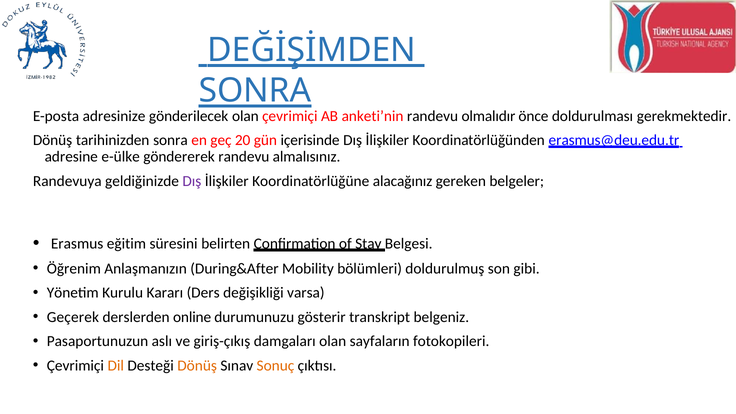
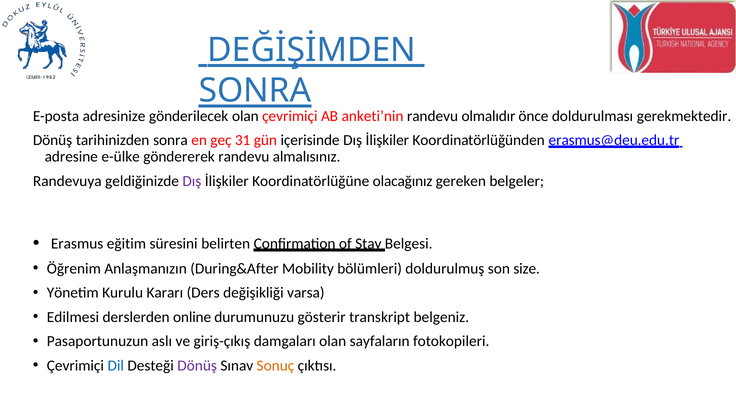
20: 20 -> 31 (243, 140)
alacağınız: alacağınız -> olacağınız (403, 181)
gibi: gibi -> size (527, 269)
Geçerek: Geçerek -> Edilmesi (73, 317)
Dil colour: orange -> blue (116, 366)
Dönüş colour: orange -> purple (197, 366)
